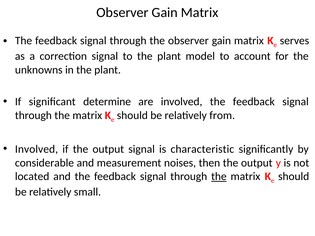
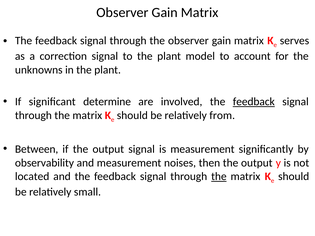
feedback underline: none -> present (254, 102)
Involved: Involved -> Between (37, 149)
is characteristic: characteristic -> measurement (202, 149)
considerable: considerable -> observability (44, 163)
